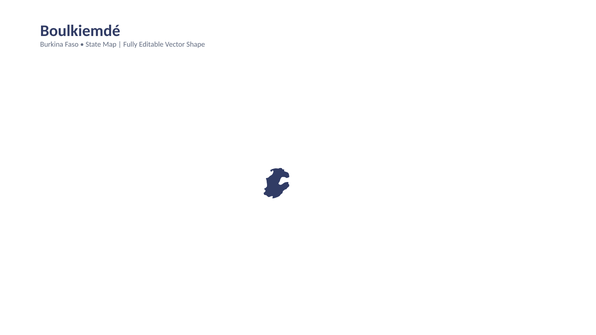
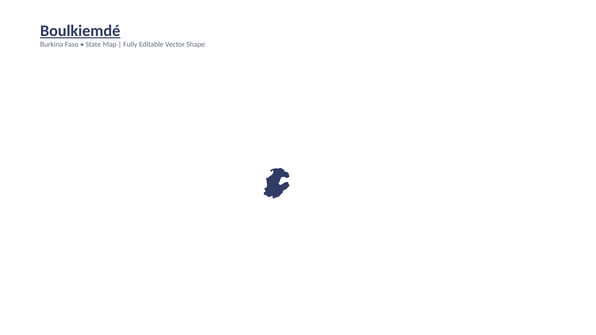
Boulkiemdé underline: none -> present (80, 31)
